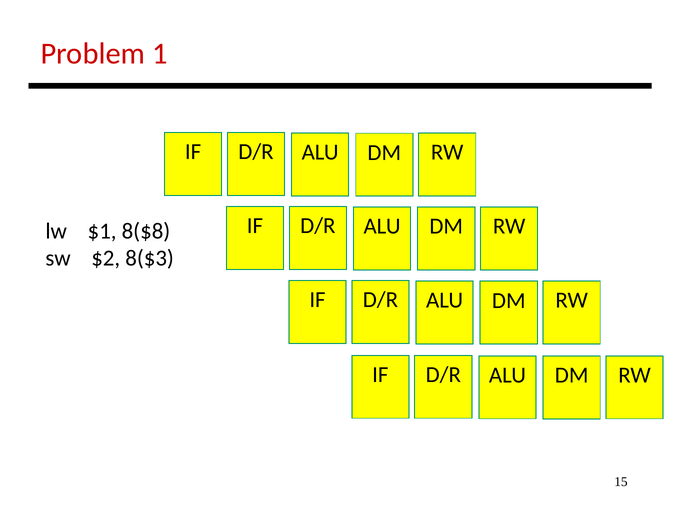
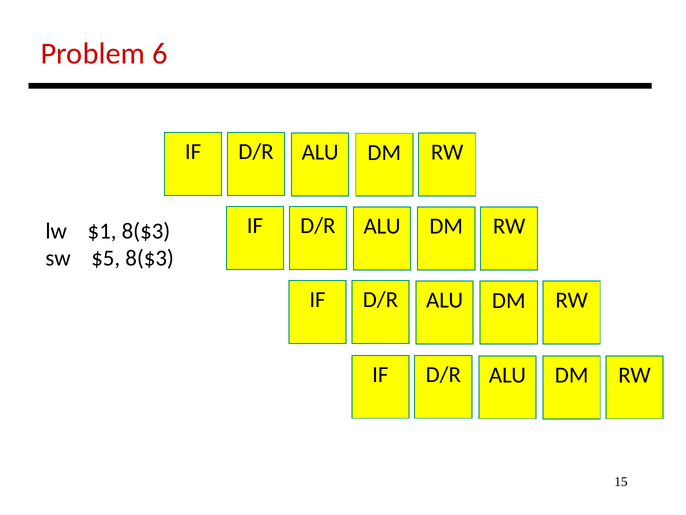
1: 1 -> 6 (160, 54)
$1 8($8: 8($8 -> 8($3 (146, 231)
$2: $2 -> $5 (106, 258)
